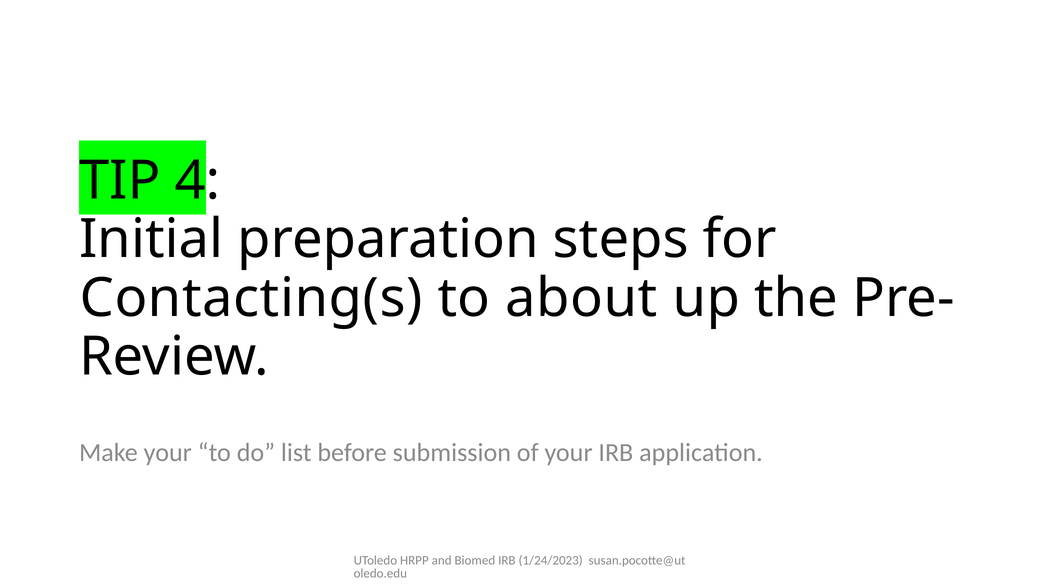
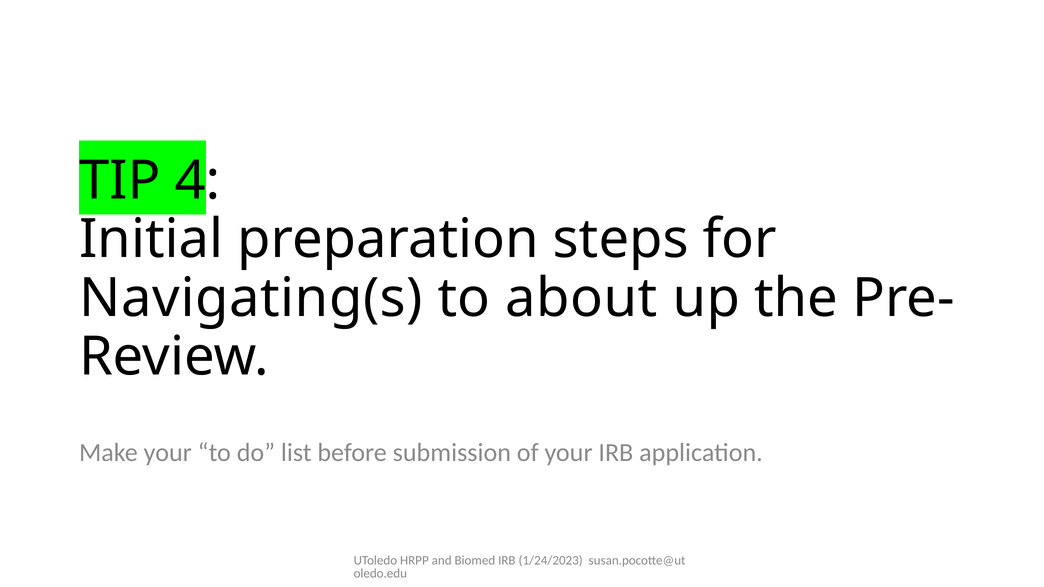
Contacting(s: Contacting(s -> Navigating(s (251, 298)
